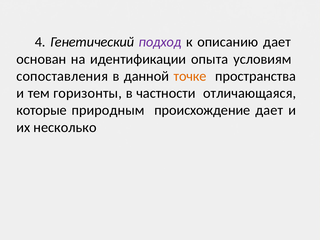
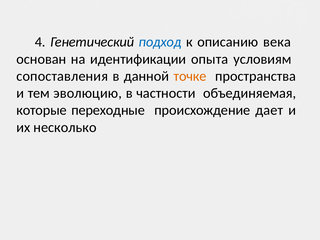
подход colour: purple -> blue (160, 42)
описанию дает: дает -> века (277, 42)
горизонты: горизонты -> эволюцию (88, 93)
отличающаяся: отличающаяся -> объединяемая (250, 93)
природным: природным -> переходные (108, 110)
